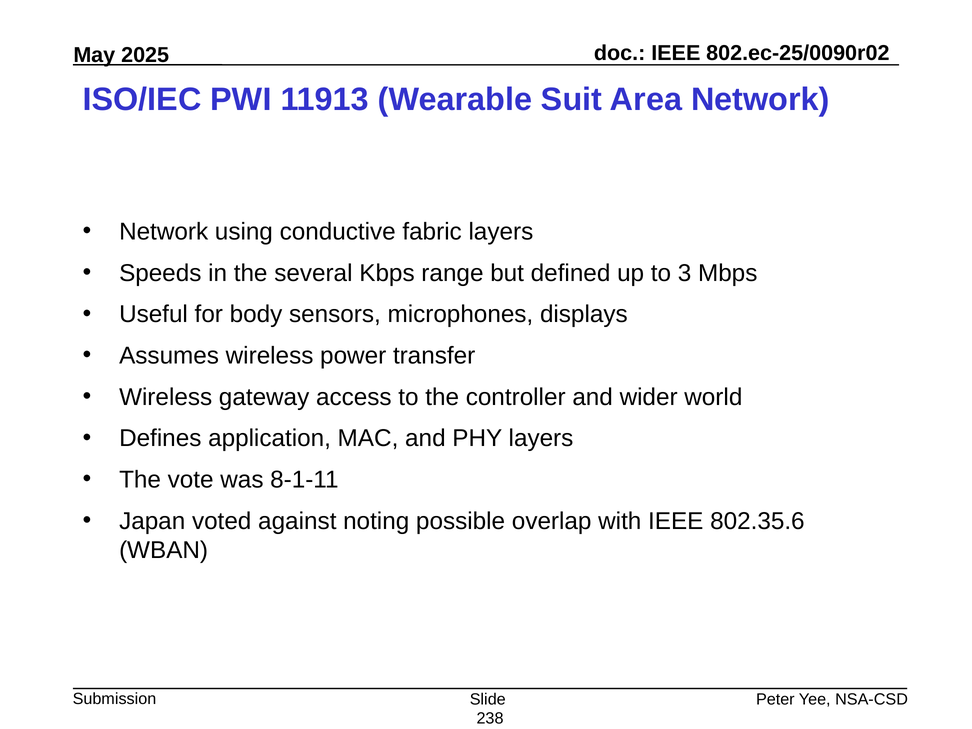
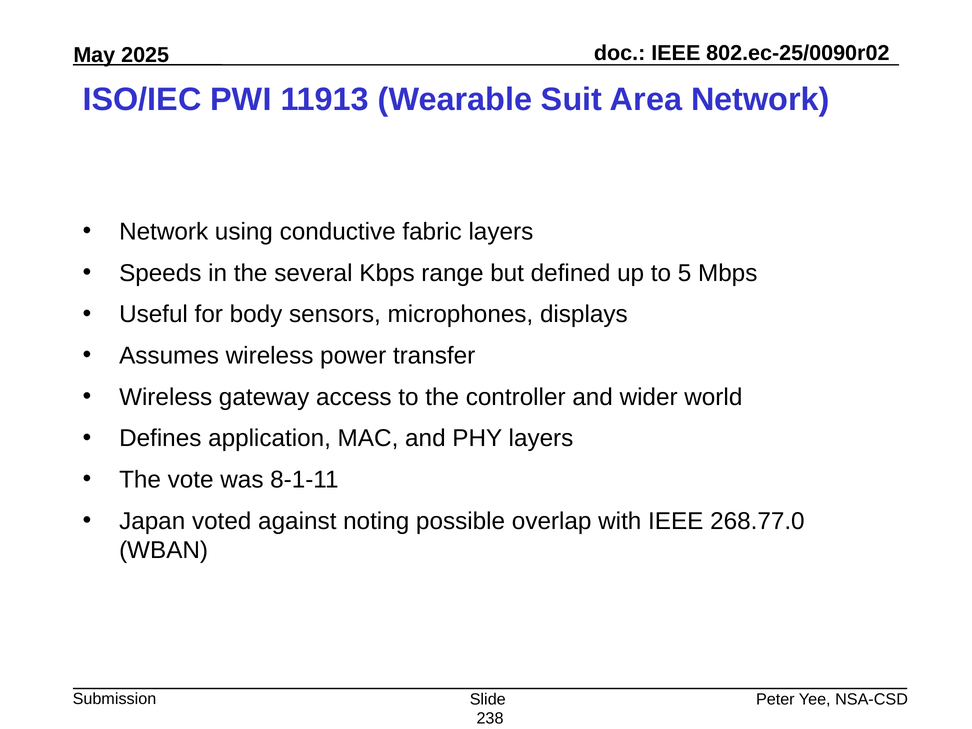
3: 3 -> 5 (685, 273)
802.35.6: 802.35.6 -> 268.77.0 (757, 521)
